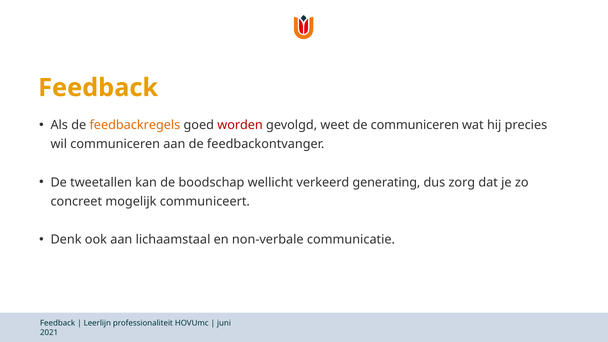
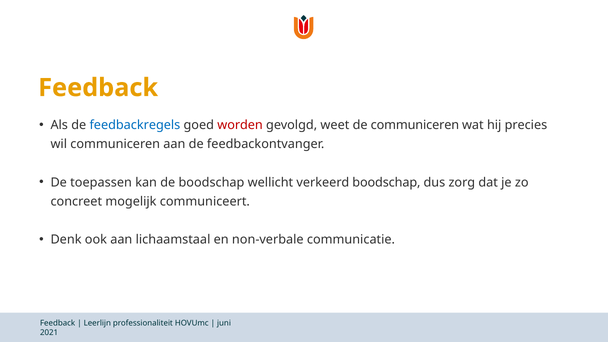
feedbackregels colour: orange -> blue (135, 125)
tweetallen: tweetallen -> toepassen (101, 183)
verkeerd generating: generating -> boodschap (386, 183)
